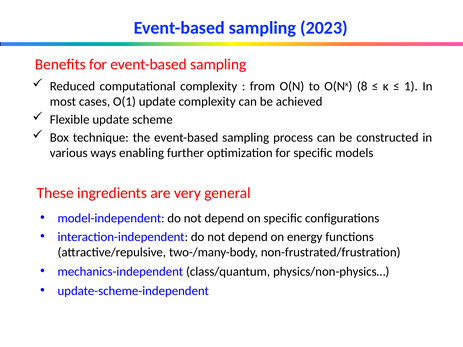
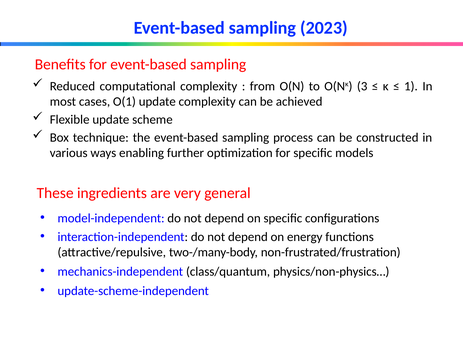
8: 8 -> 3 (362, 86)
